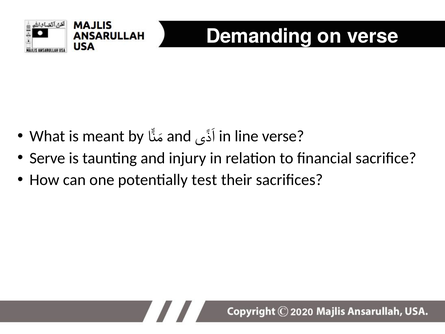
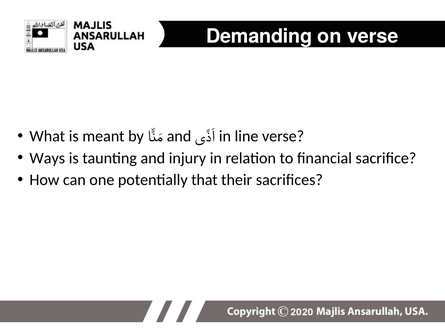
Serve: Serve -> Ways (47, 158)
test: test -> that (204, 180)
